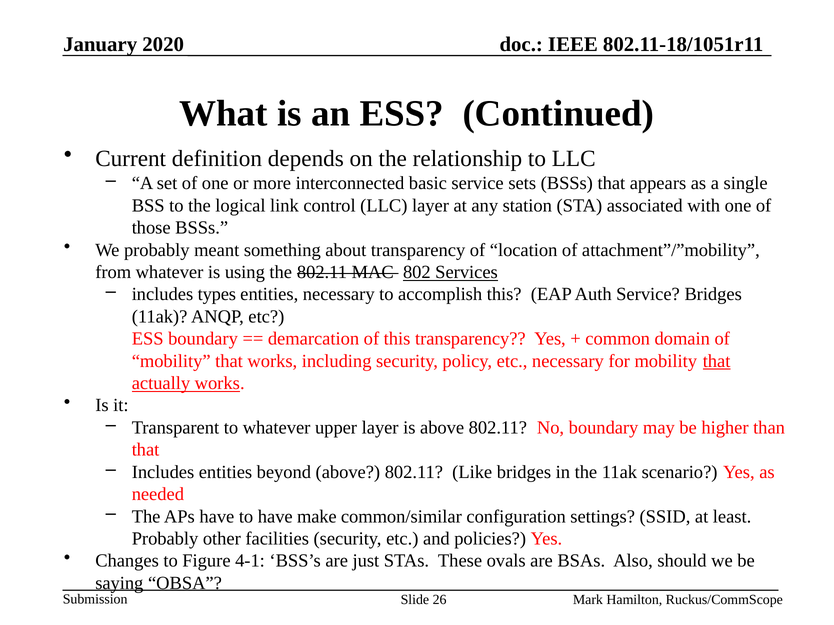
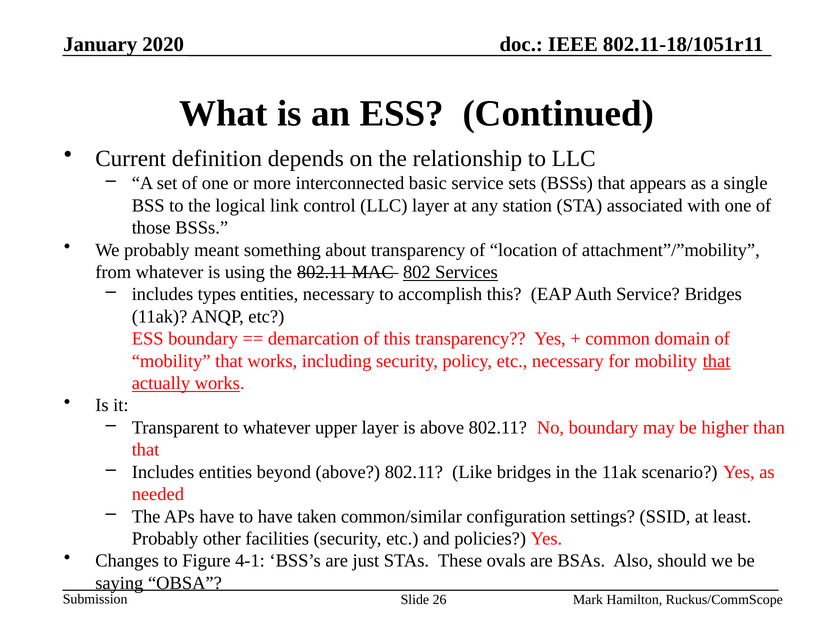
make: make -> taken (317, 517)
